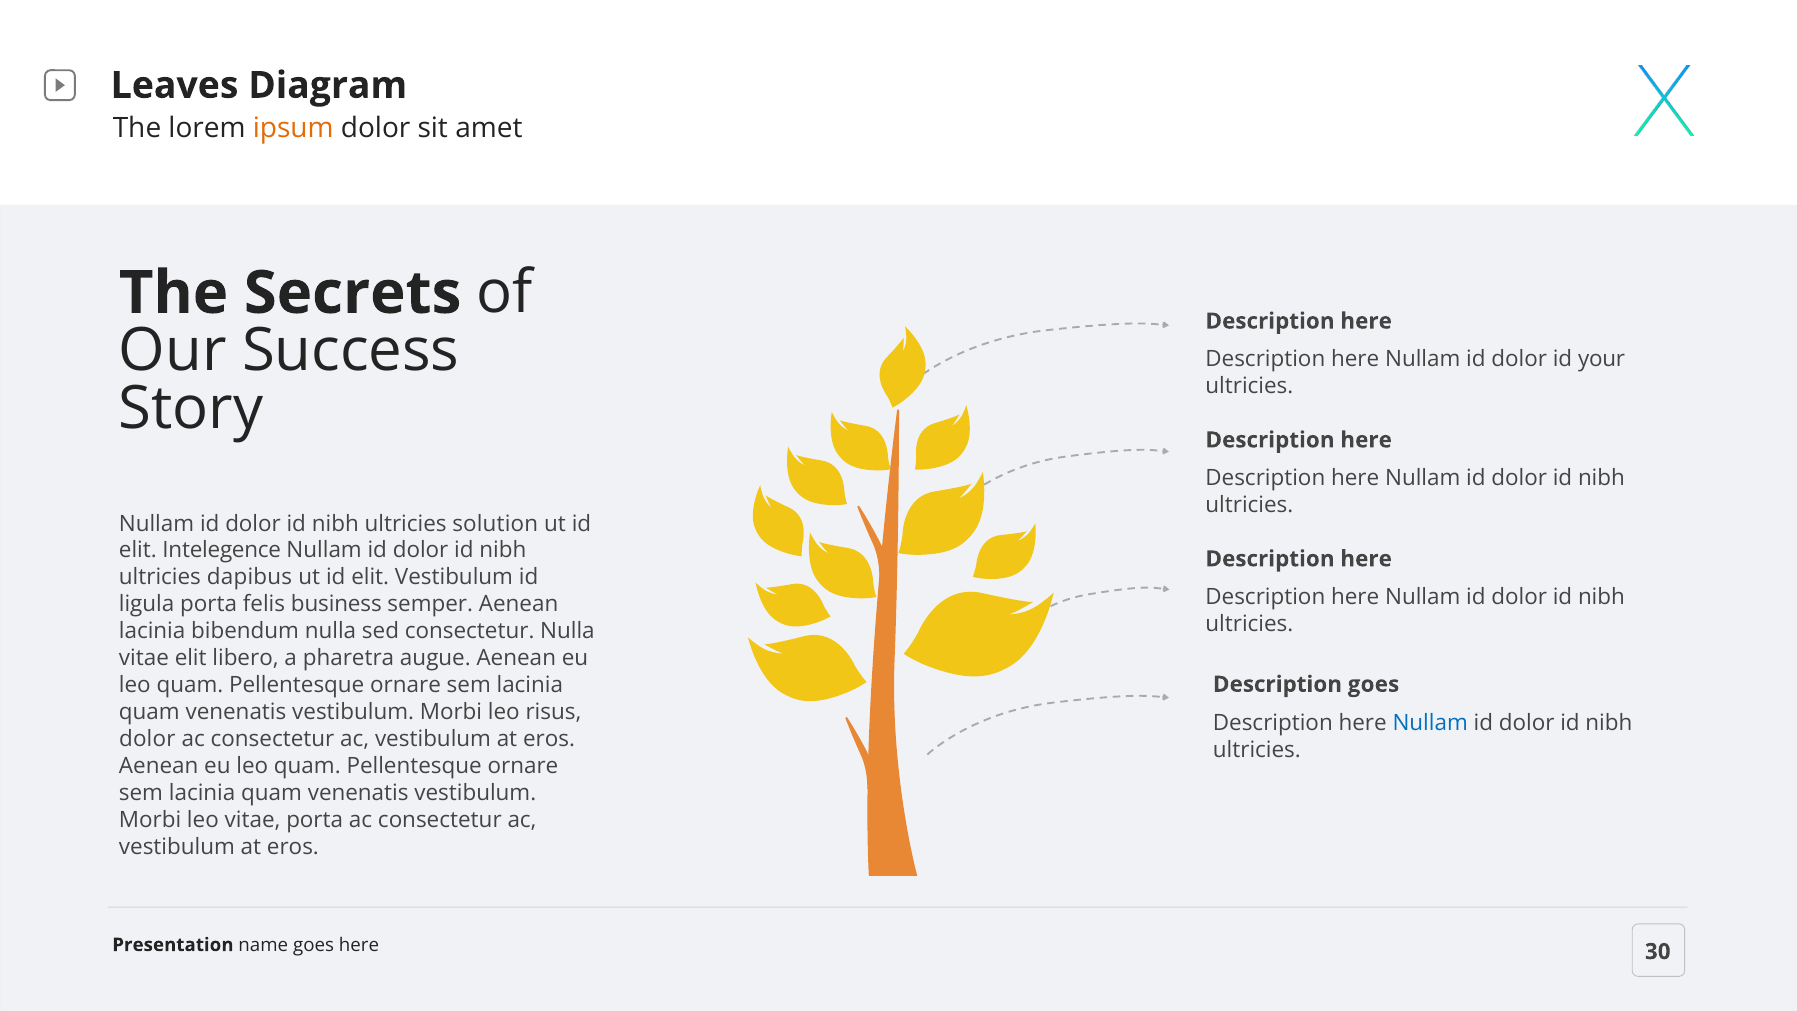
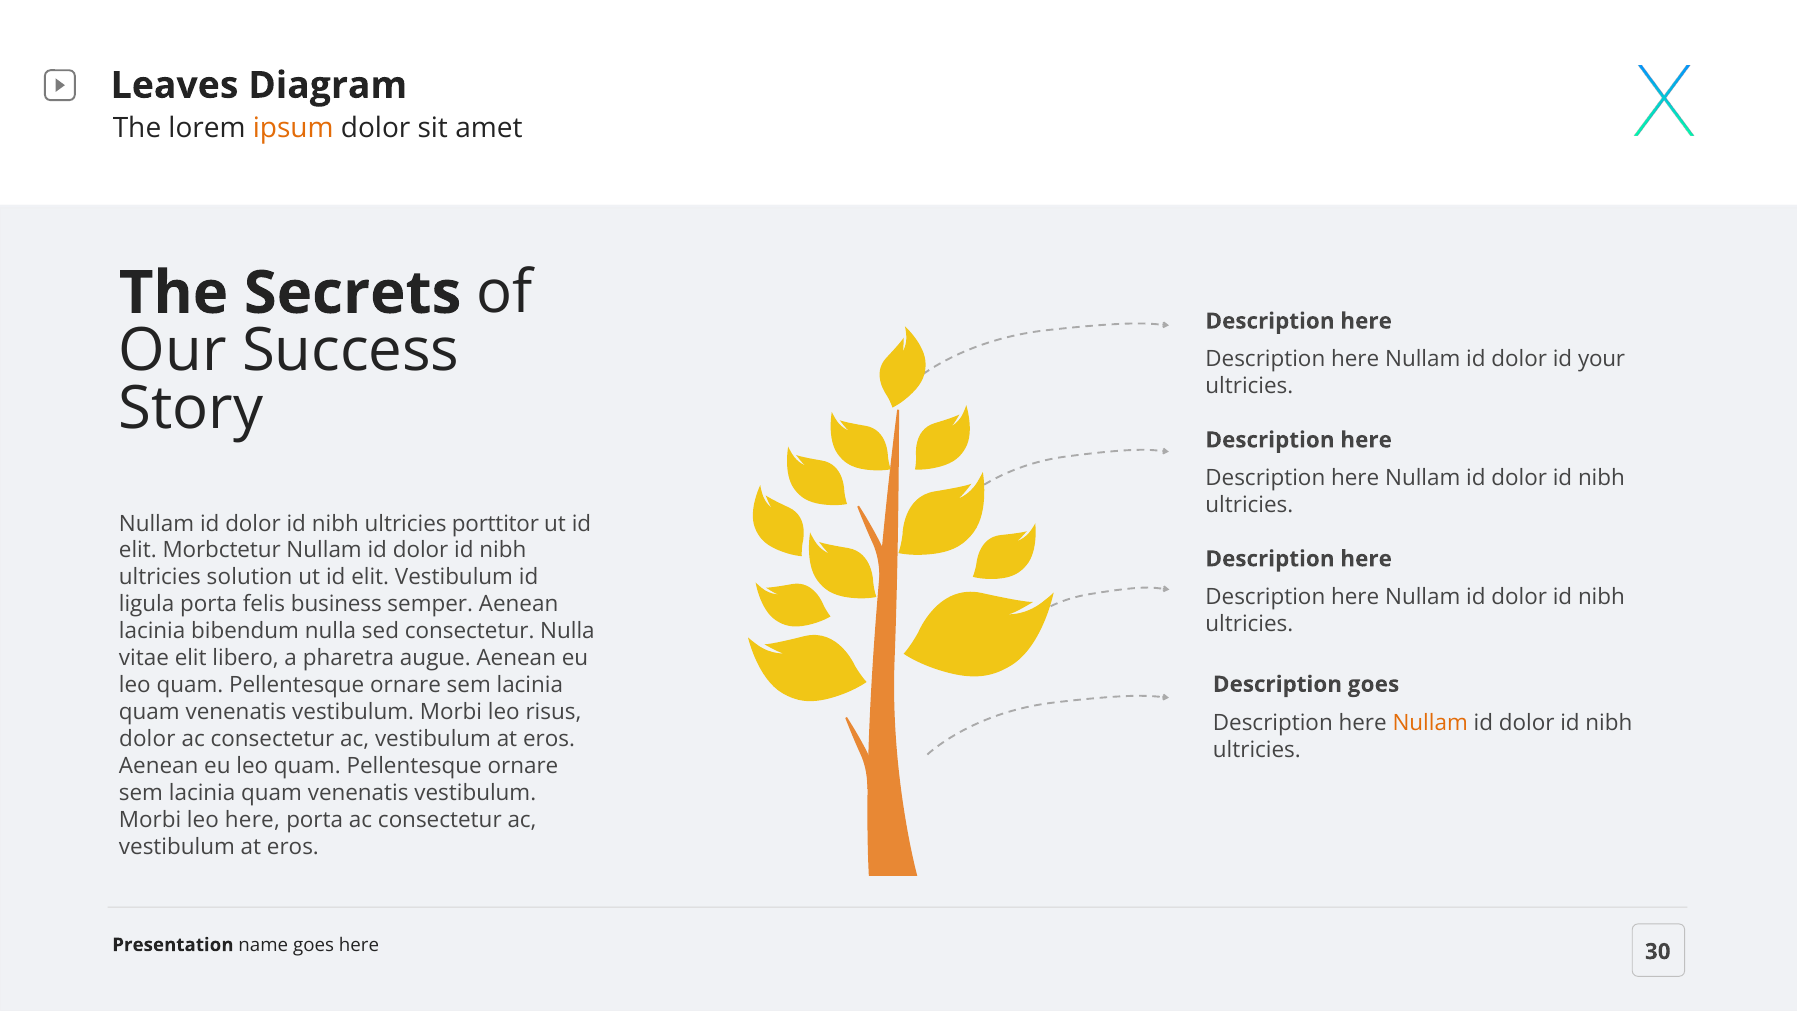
solution: solution -> porttitor (495, 524)
Intelegence: Intelegence -> Morbctetur (222, 550)
dapibus: dapibus -> solution (250, 577)
Nullam colour: blue -> orange (1430, 723)
leo vitae: vitae -> here (252, 820)
